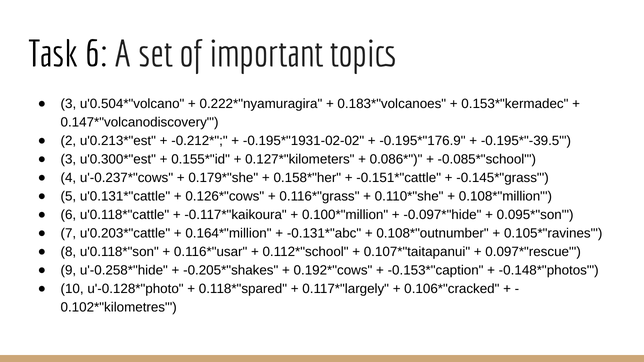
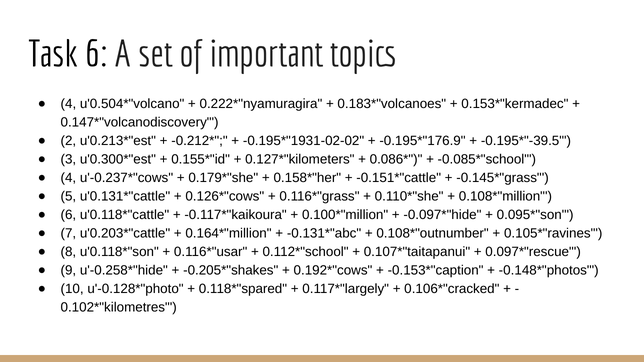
3: 3 -> 4 (68, 104)
